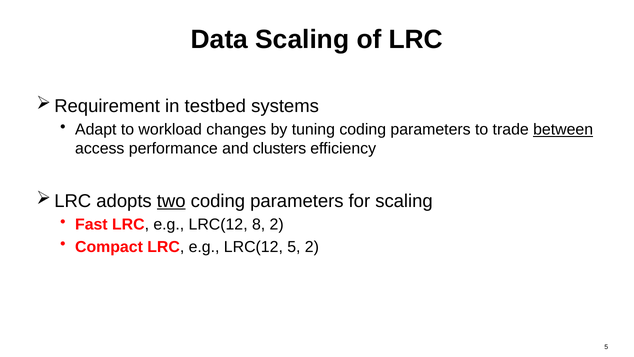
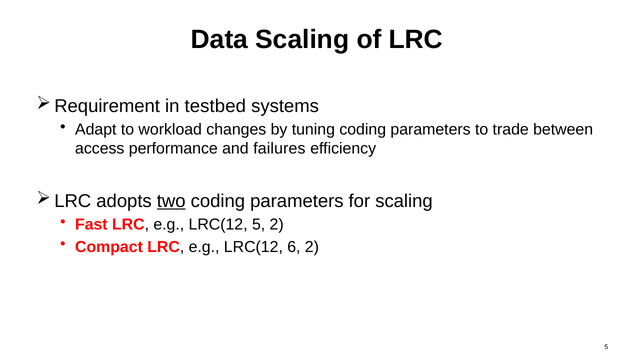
between underline: present -> none (563, 130)
clusters: clusters -> failures (279, 149)
LRC(12 8: 8 -> 5 (259, 224)
LRC(12 5: 5 -> 6 (294, 247)
